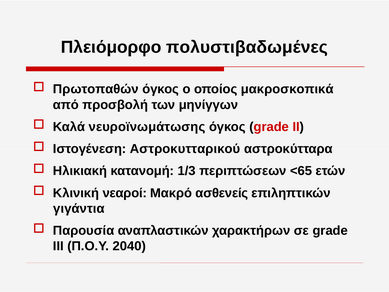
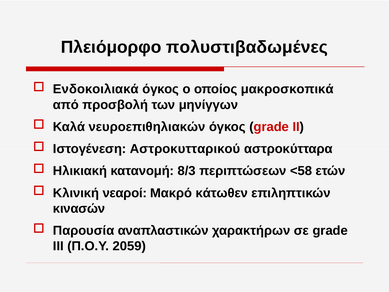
Πρωτοπαθών: Πρωτοπαθών -> Ενδοκοιλιακά (96, 89)
νευροϊνωμάτωσης: νευροϊνωμάτωσης -> νευροεπιθηλιακών (147, 127)
1/3: 1/3 -> 8/3 (187, 171)
<65: <65 -> <58 (301, 171)
ασθενείς: ασθενείς -> κάτωθεν (222, 193)
γιγάντια: γιγάντια -> κινασών (79, 208)
2040: 2040 -> 2059 (129, 246)
